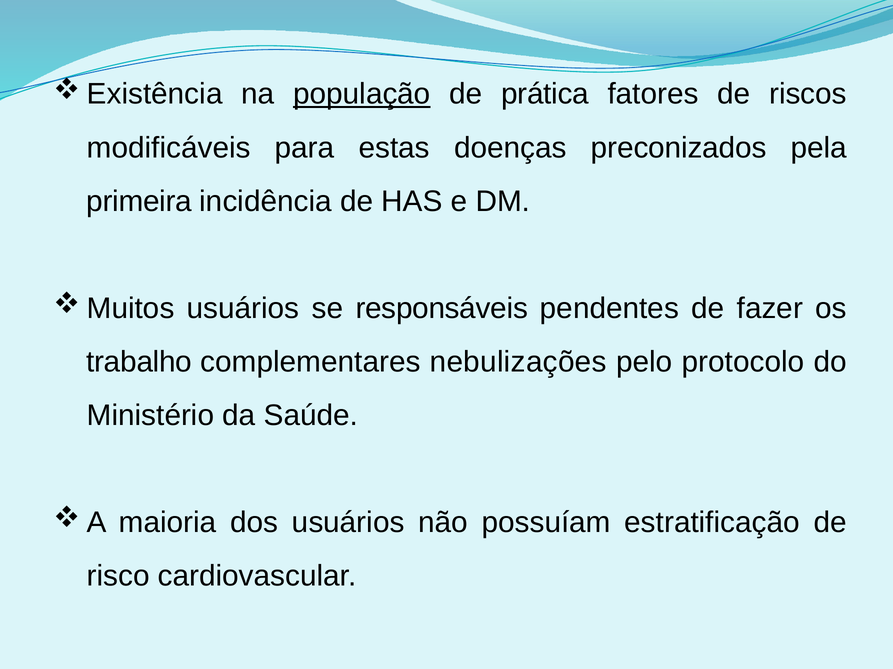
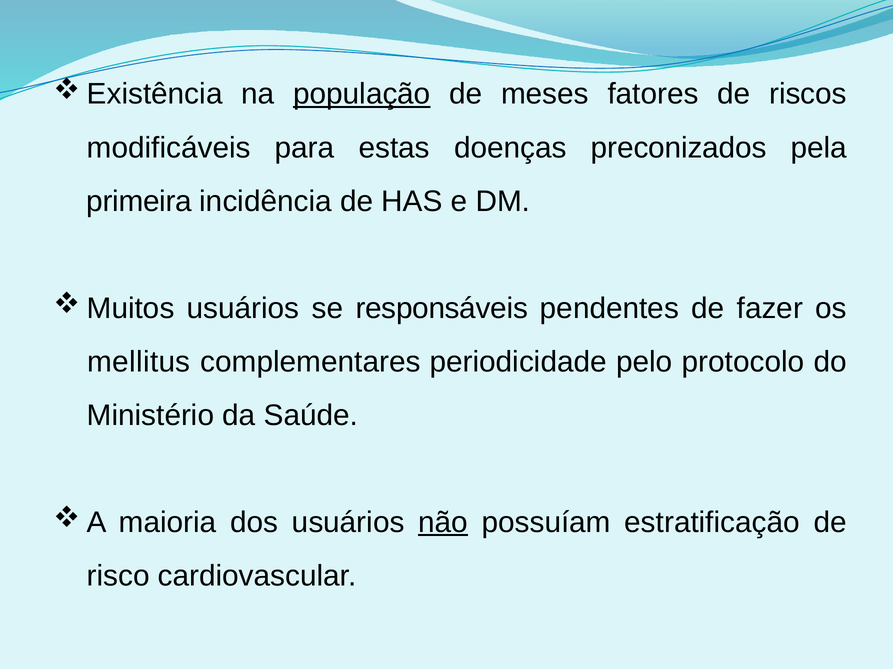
prática: prática -> meses (545, 94)
trabalho: trabalho -> mellitus (139, 362)
nebulizações: nebulizações -> periodicidade (518, 362)
não underline: none -> present (443, 523)
